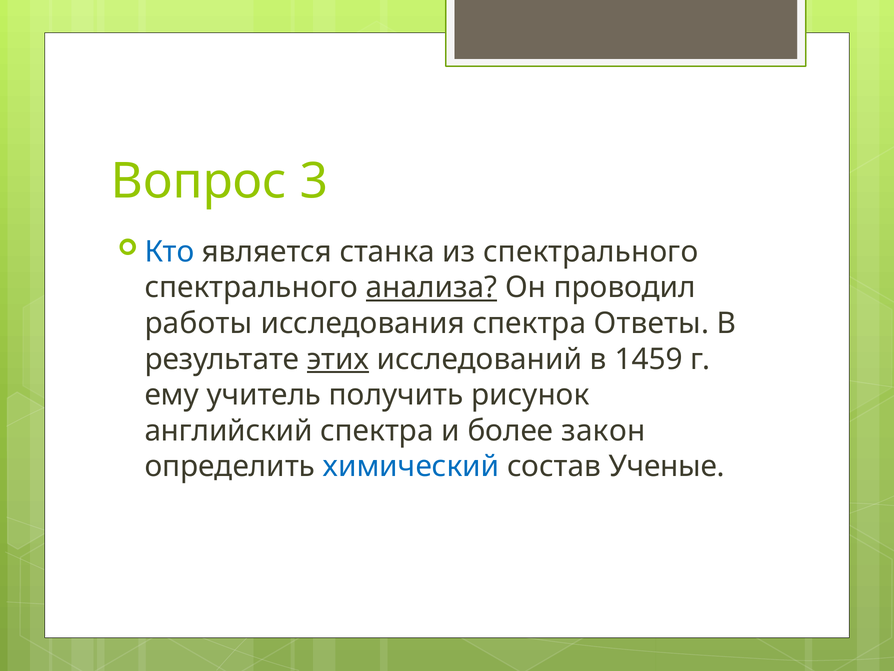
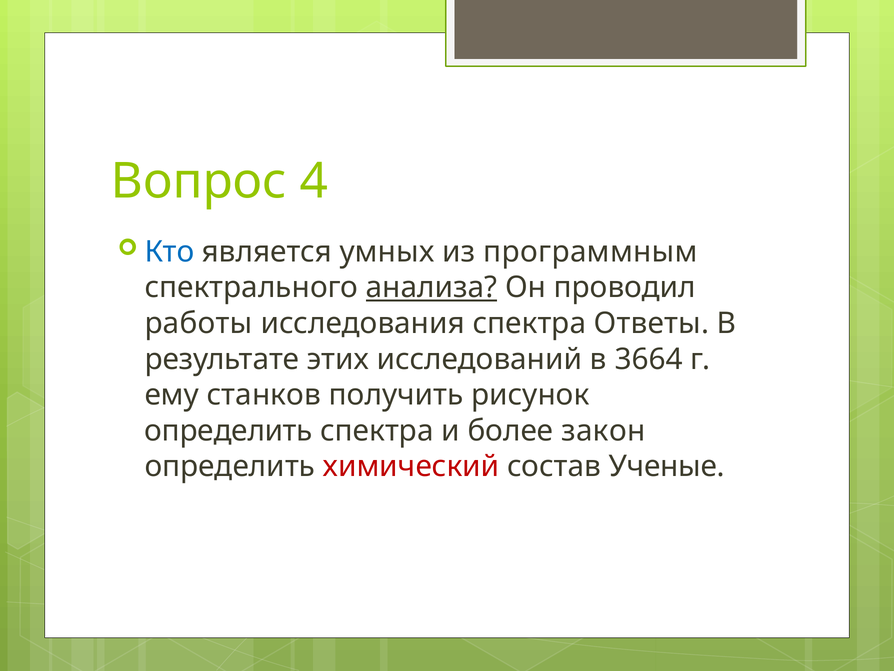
3: 3 -> 4 (314, 181)
станка: станка -> умных (387, 252)
из спектрального: спектрального -> программным (591, 252)
этих underline: present -> none (338, 359)
1459: 1459 -> 3664 (649, 359)
учитель: учитель -> станков (264, 395)
английский: английский -> определить (229, 430)
химический colour: blue -> red (411, 466)
